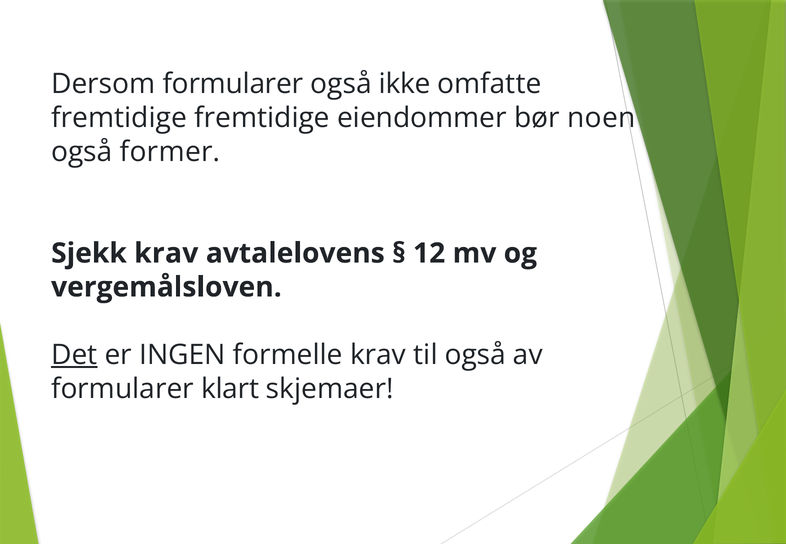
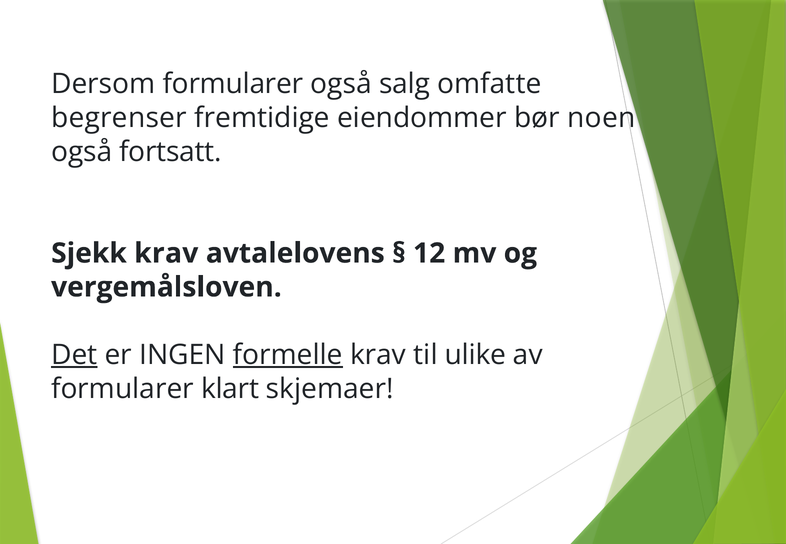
ikke: ikke -> salg (405, 84)
fremtidige: fremtidige -> begrenser (119, 118)
former: former -> fortsatt (170, 152)
formelle underline: none -> present (288, 355)
til også: også -> ulike (475, 355)
